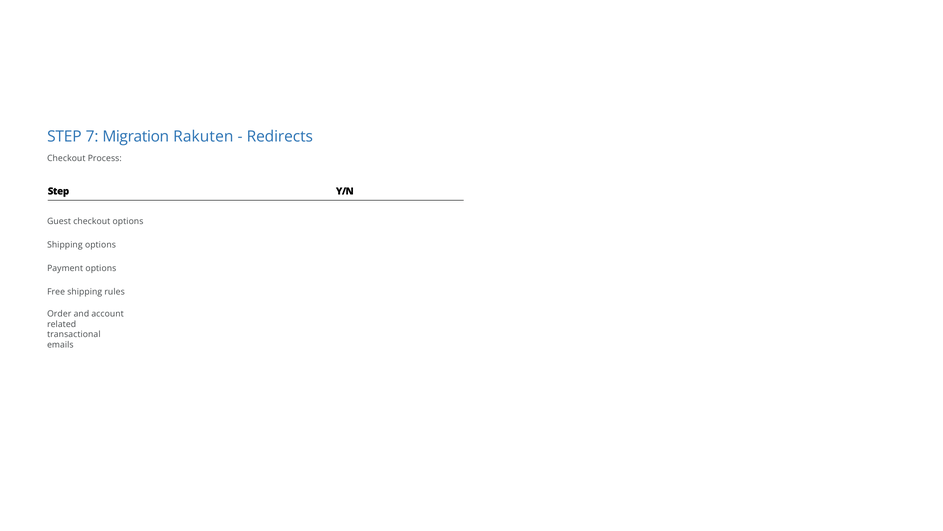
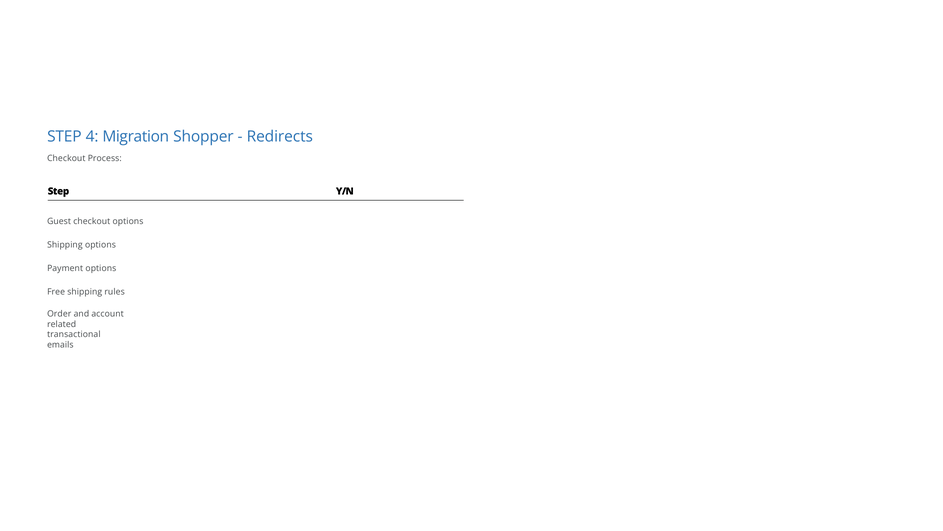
7: 7 -> 4 (92, 137)
Rakuten: Rakuten -> Shopper (203, 137)
